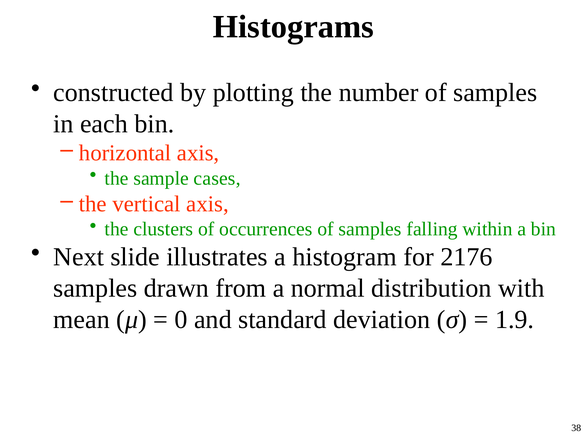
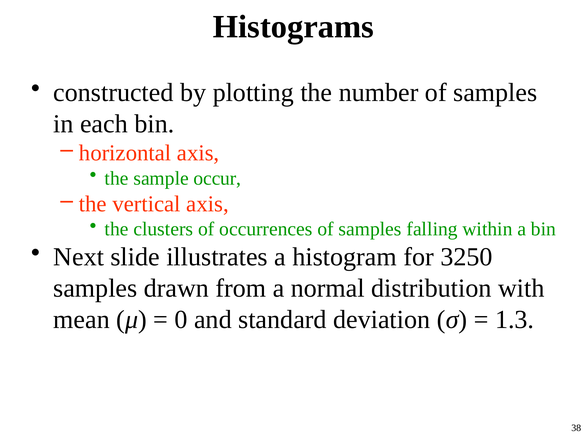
cases: cases -> occur (217, 178)
2176: 2176 -> 3250 (467, 257)
1.9: 1.9 -> 1.3 (515, 320)
